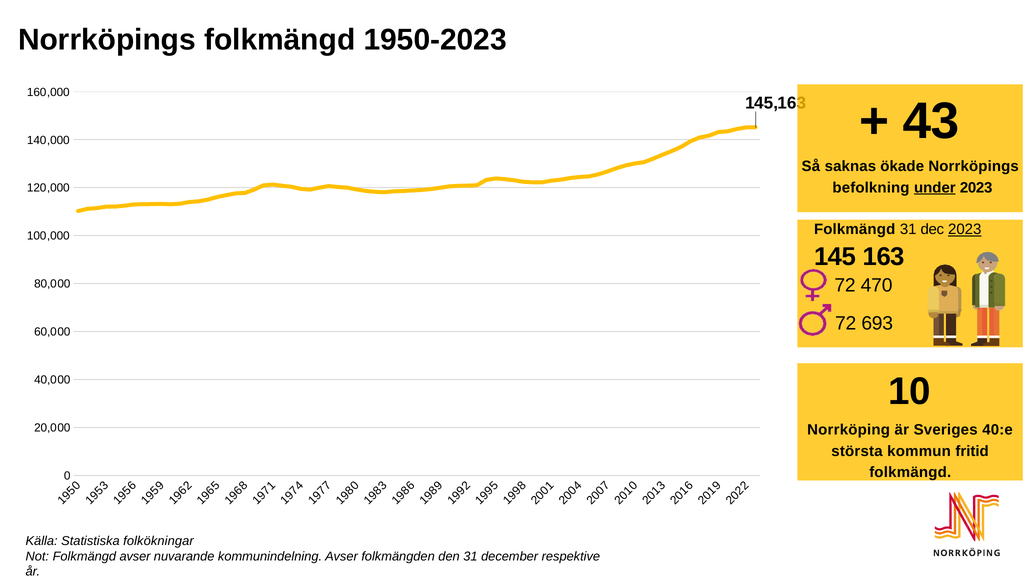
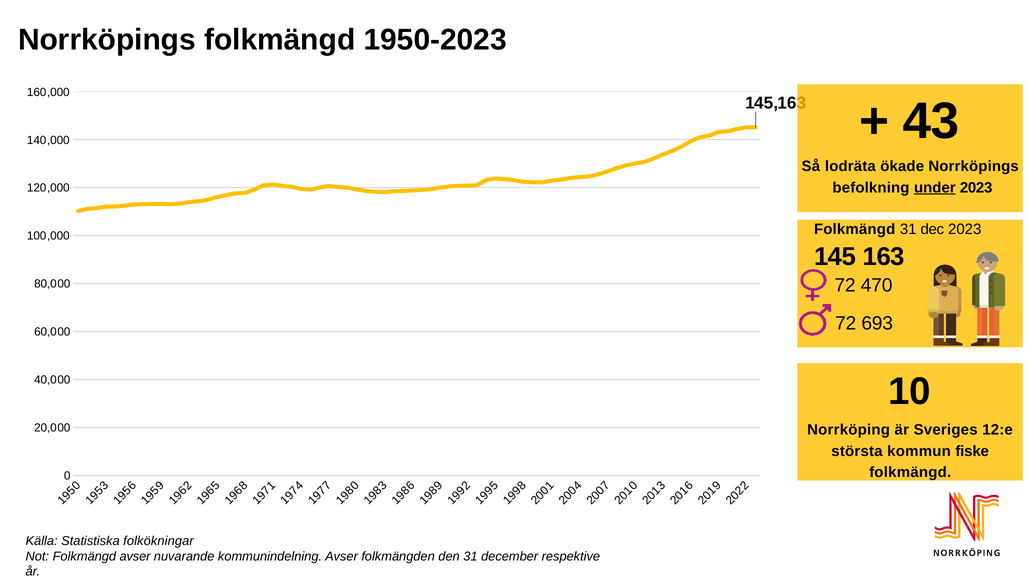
saknas: saknas -> lodräta (850, 166)
2023 underline: present -> none (965, 230)
40:e: 40:e -> 12:e (998, 430)
fritid: fritid -> fiske (972, 451)
